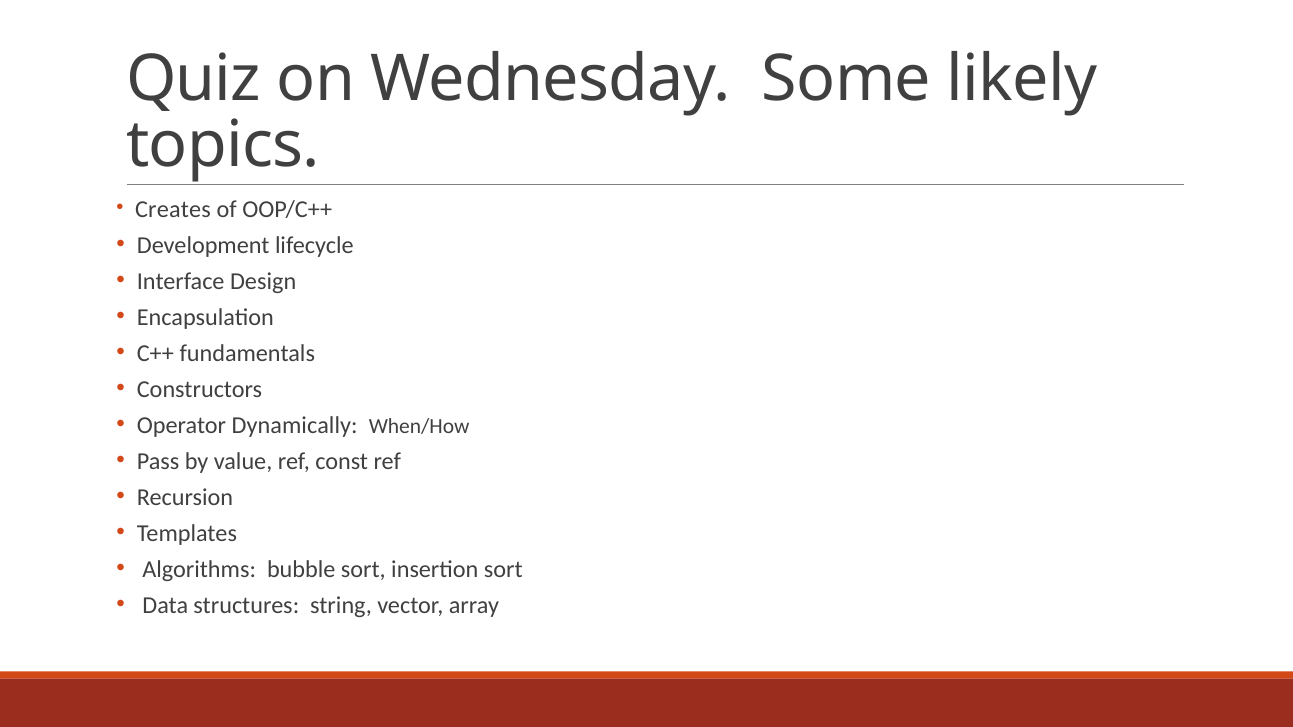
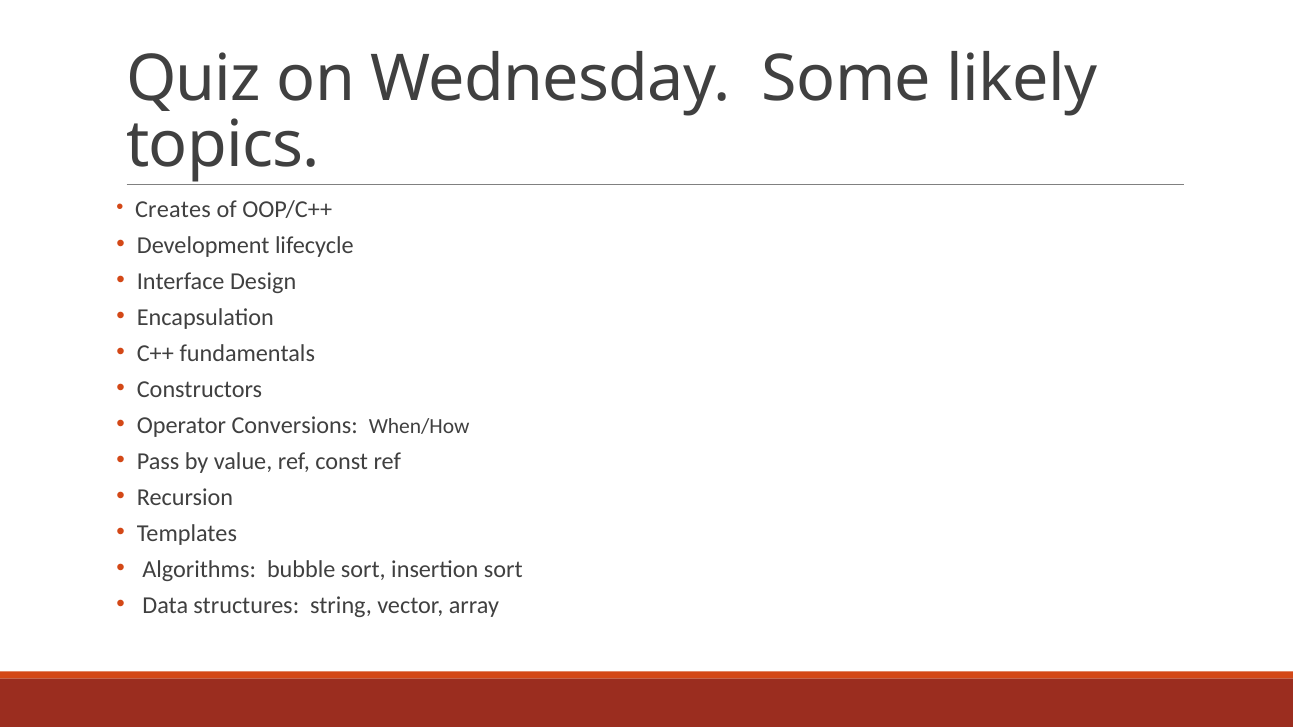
Dynamically: Dynamically -> Conversions (295, 425)
